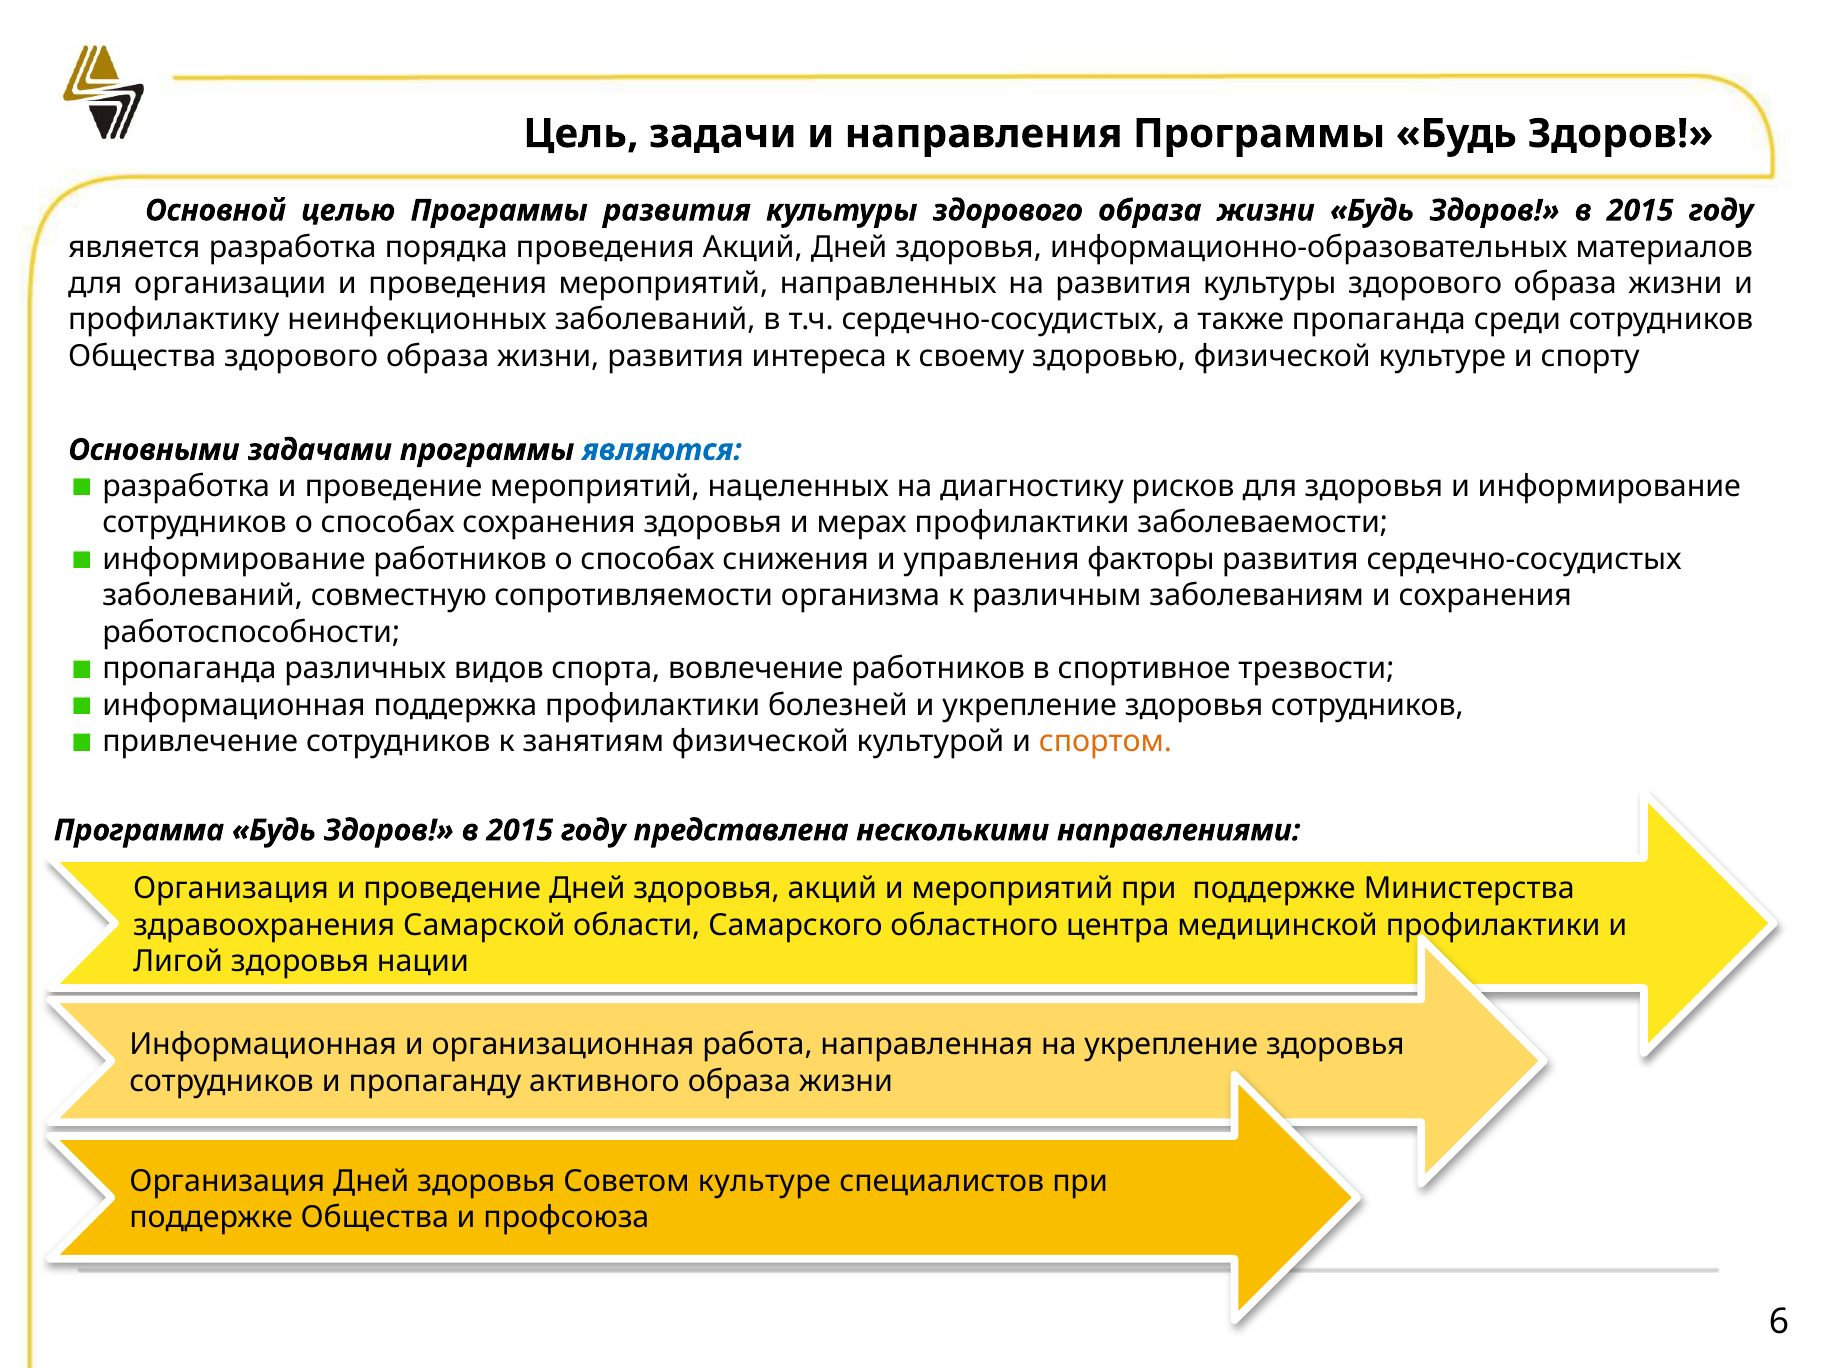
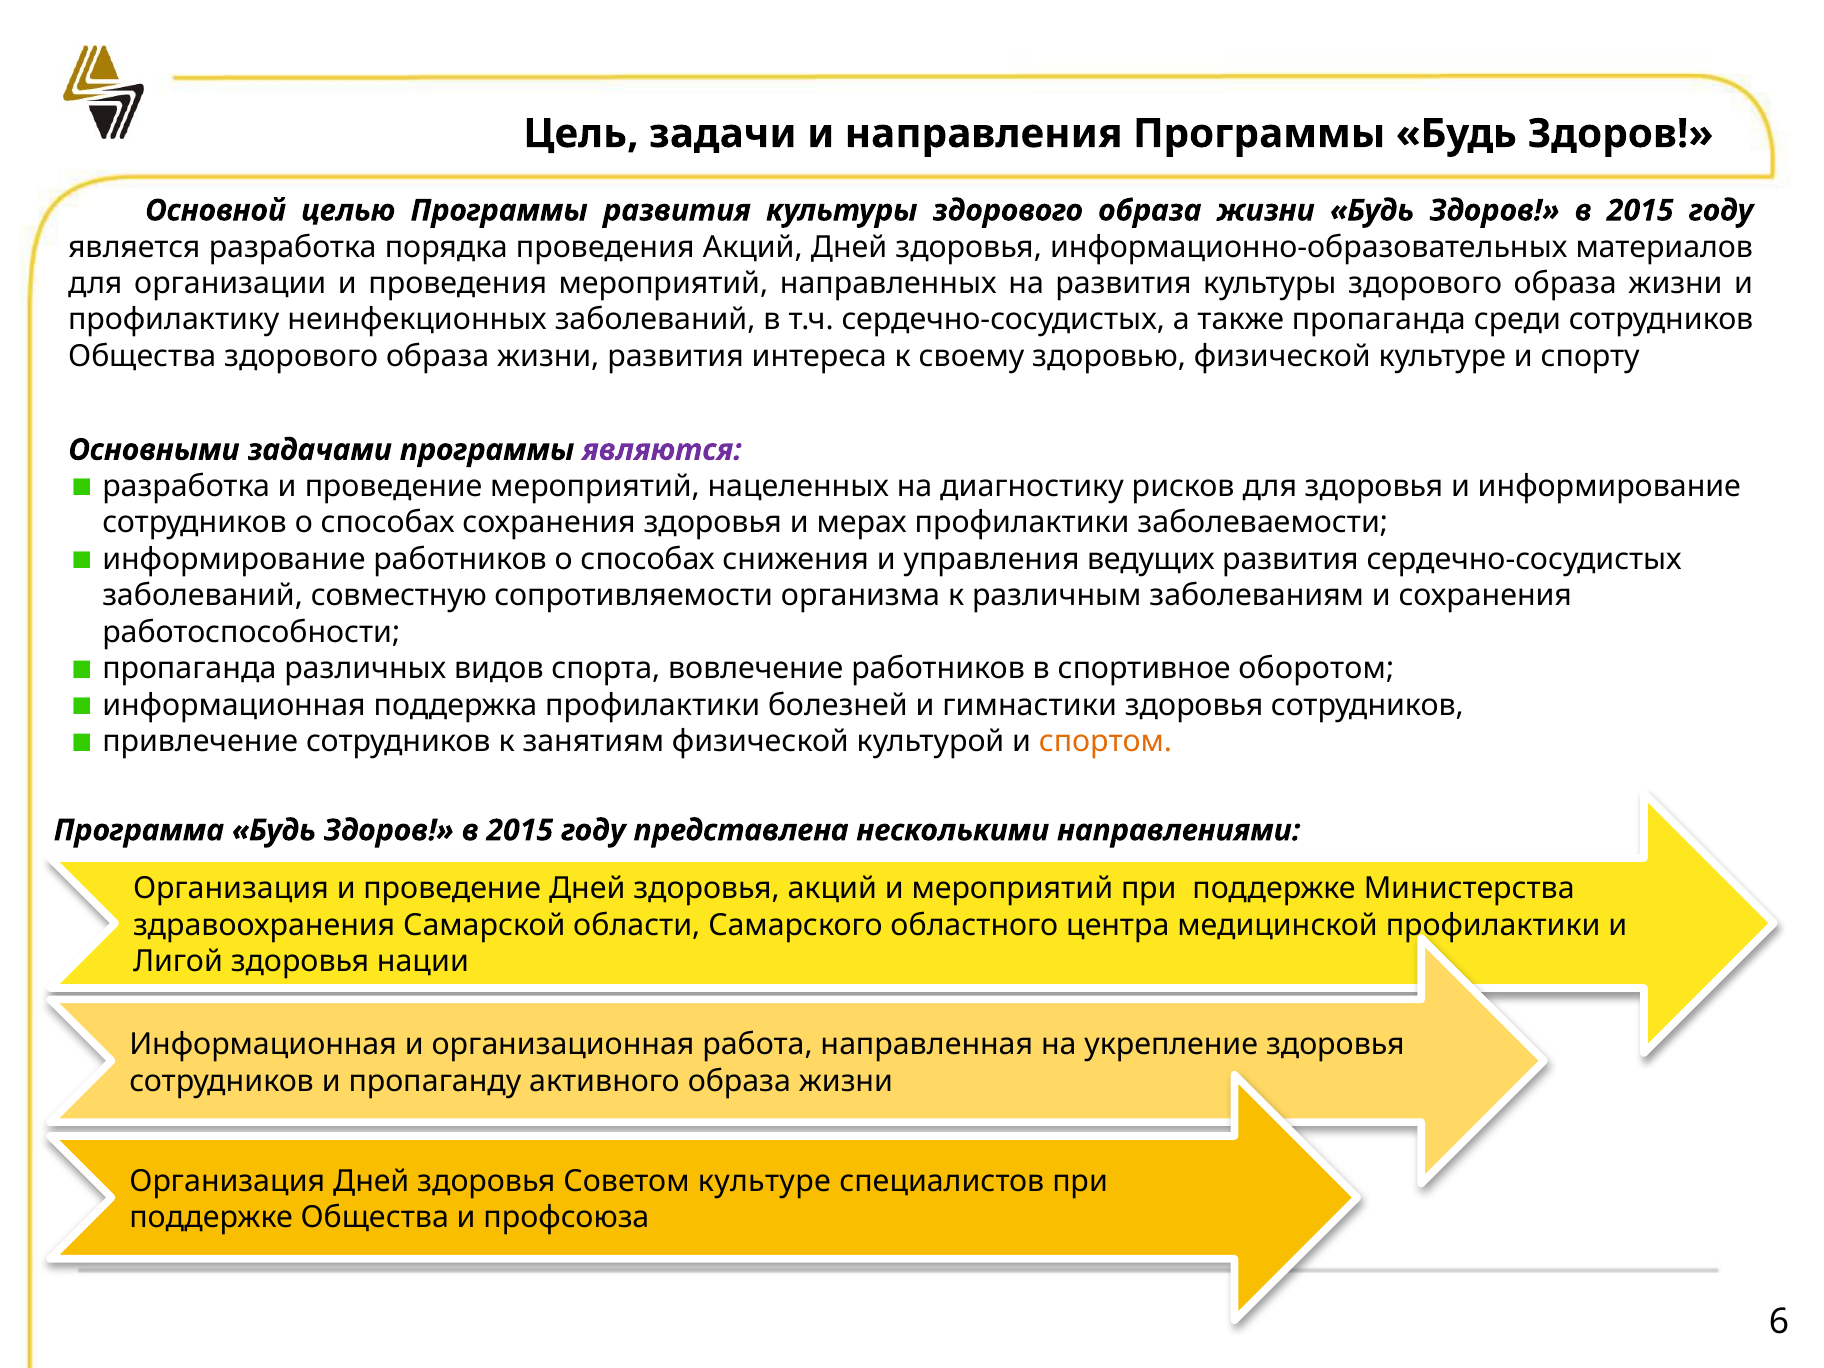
являются colour: blue -> purple (662, 450)
факторы: факторы -> ведущих (1151, 559)
трезвости: трезвости -> оборотом (1316, 669)
и укрепление: укрепление -> гимнастики (1030, 705)
